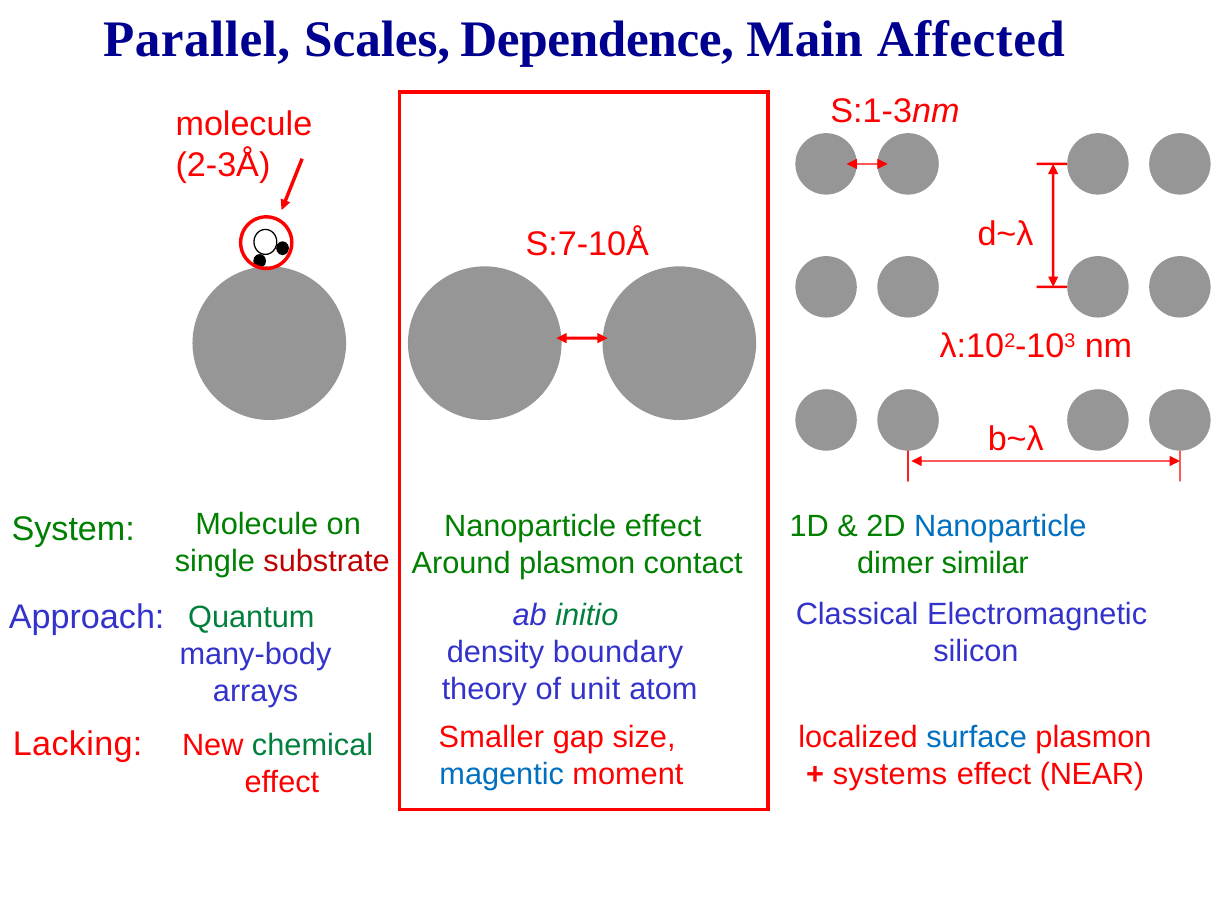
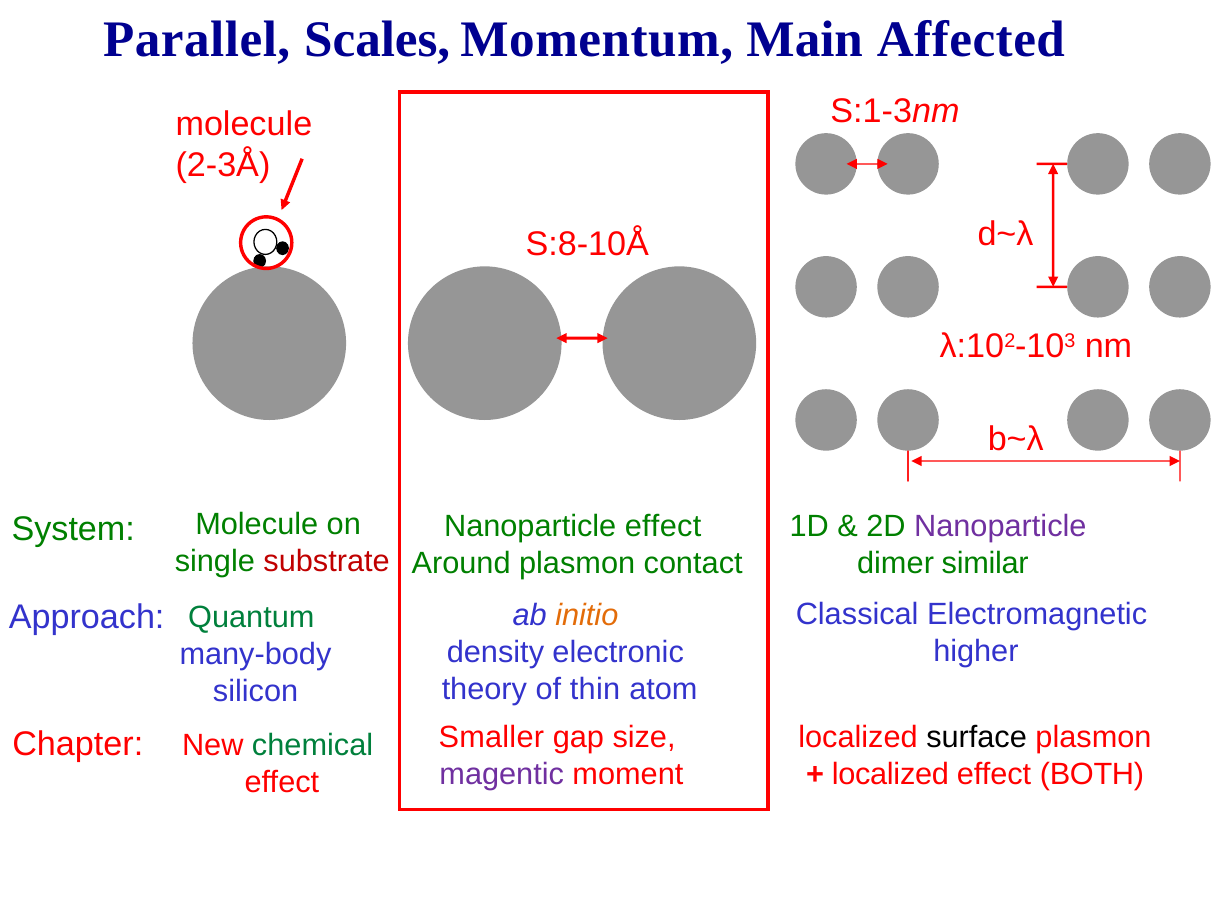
Dependence: Dependence -> Momentum (597, 40)
S:7-10Å: S:7-10Å -> S:8-10Å (587, 244)
Nanoparticle colour: blue -> purple (1000, 526)
initio colour: green -> orange (587, 616)
silicon: silicon -> higher (976, 651)
boundary: boundary -> electronic (618, 652)
unit: unit -> thin (595, 689)
arrays: arrays -> silicon (256, 691)
surface colour: blue -> black (977, 737)
Lacking: Lacking -> Chapter (78, 744)
magentic colour: blue -> purple (502, 774)
systems: systems -> localized (890, 774)
NEAR: NEAR -> BOTH (1092, 774)
